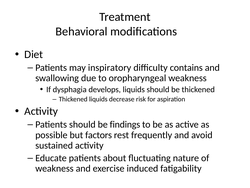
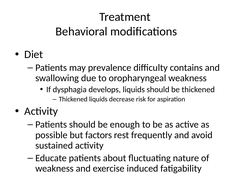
inspiratory: inspiratory -> prevalence (110, 67)
findings: findings -> enough (125, 124)
